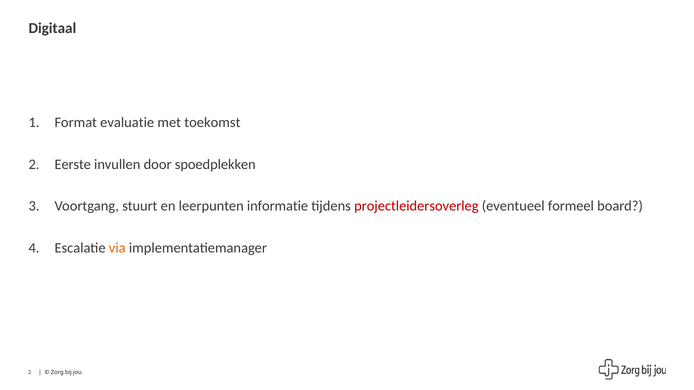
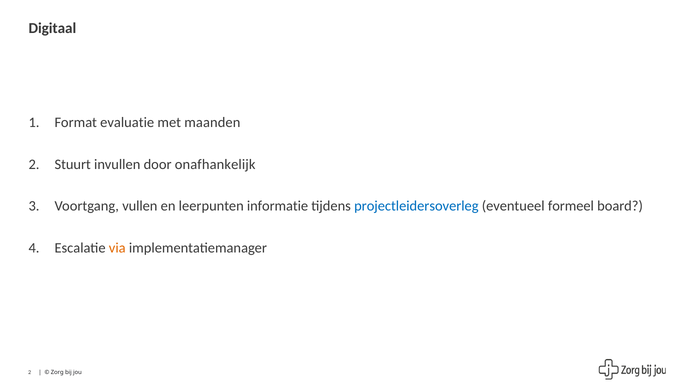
toekomst: toekomst -> maanden (212, 122)
Eerste: Eerste -> Stuurt (73, 164)
spoedplekken: spoedplekken -> onafhankelijk (215, 164)
stuurt: stuurt -> vullen (140, 206)
projectleidersoverleg colour: red -> blue (416, 206)
